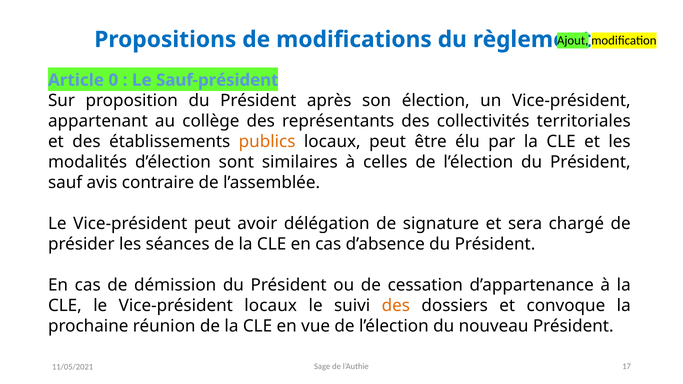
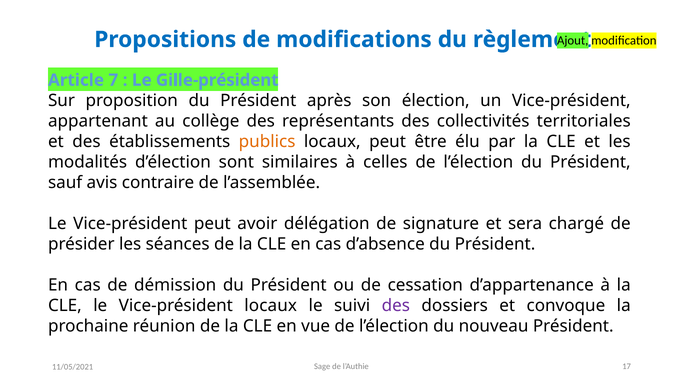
0: 0 -> 7 (113, 80)
Sauf-président: Sauf-président -> Gille-président (217, 80)
des colour: orange -> purple (396, 306)
